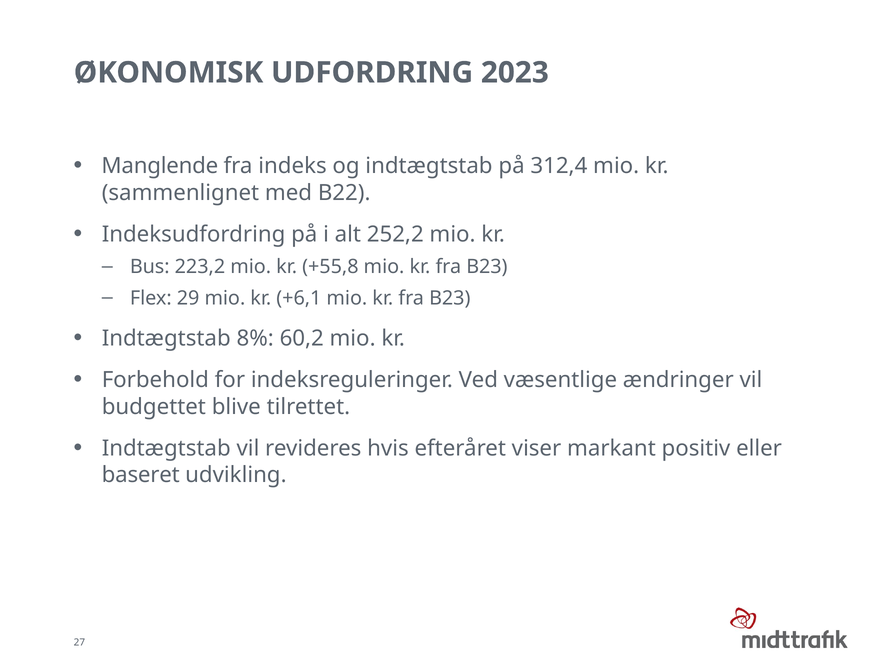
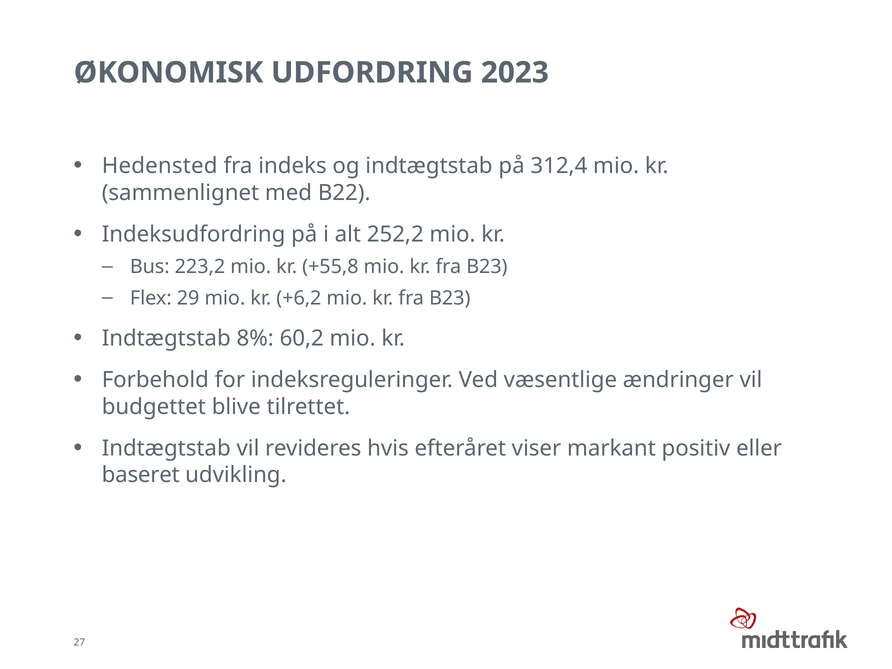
Manglende: Manglende -> Hedensted (160, 166)
+6,1: +6,1 -> +6,2 (299, 298)
